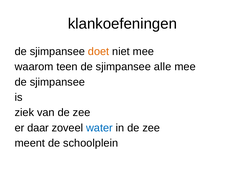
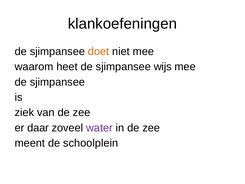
teen: teen -> heet (67, 67)
alle: alle -> wijs (163, 67)
water colour: blue -> purple (99, 128)
